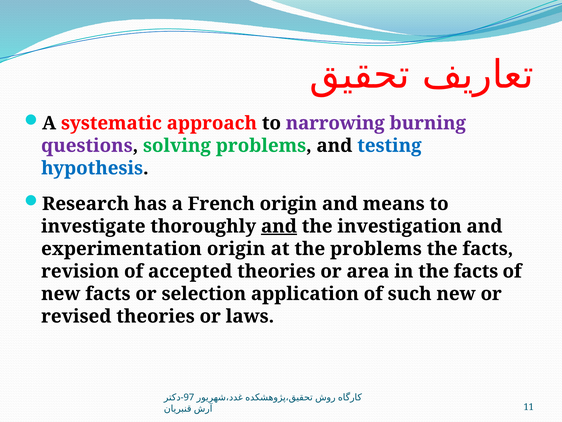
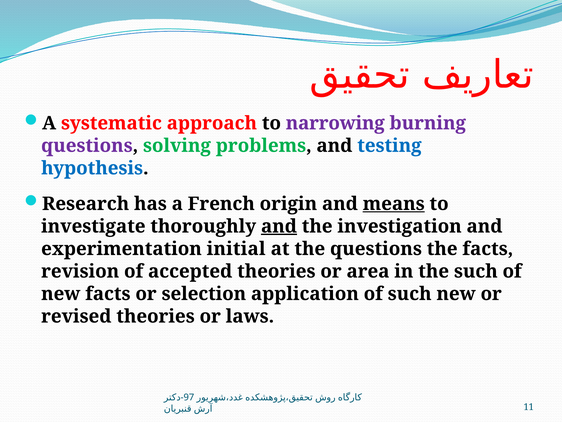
means underline: none -> present (394, 204)
experimentation origin: origin -> initial (236, 249)
the problems: problems -> questions (376, 249)
in the facts: facts -> such (476, 271)
